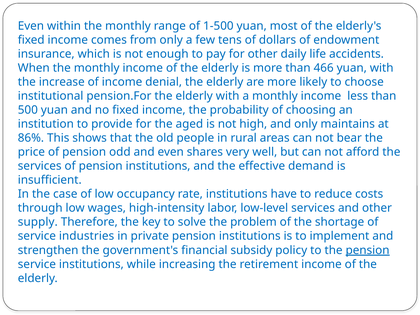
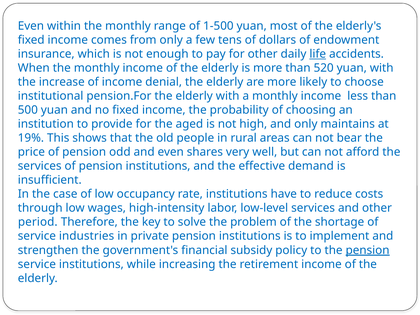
life underline: none -> present (318, 54)
466: 466 -> 520 (324, 68)
86%: 86% -> 19% (31, 138)
supply: supply -> period (38, 222)
